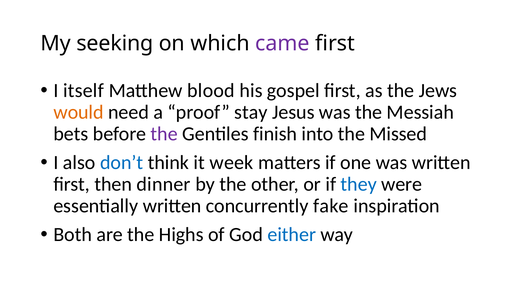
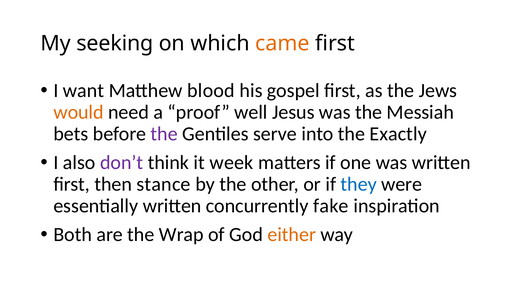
came colour: purple -> orange (282, 43)
itself: itself -> want (84, 90)
stay: stay -> well (251, 112)
finish: finish -> serve (275, 134)
Missed: Missed -> Exactly (398, 134)
don’t colour: blue -> purple (122, 162)
dinner: dinner -> stance (164, 184)
Highs: Highs -> Wrap (181, 234)
either colour: blue -> orange (292, 234)
